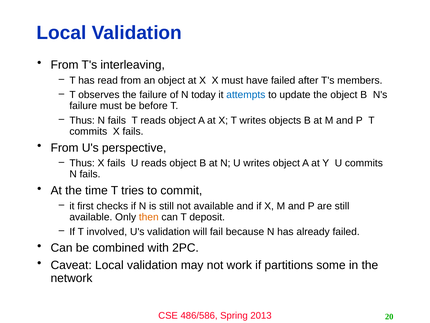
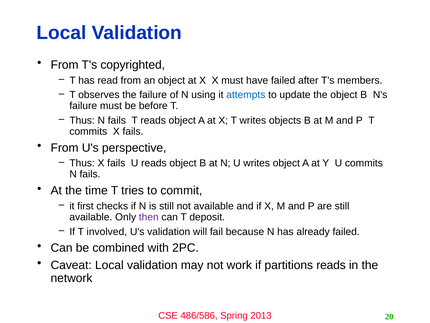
interleaving: interleaving -> copyrighted (133, 65)
today: today -> using (203, 95)
then colour: orange -> purple (149, 217)
partitions some: some -> reads (331, 265)
